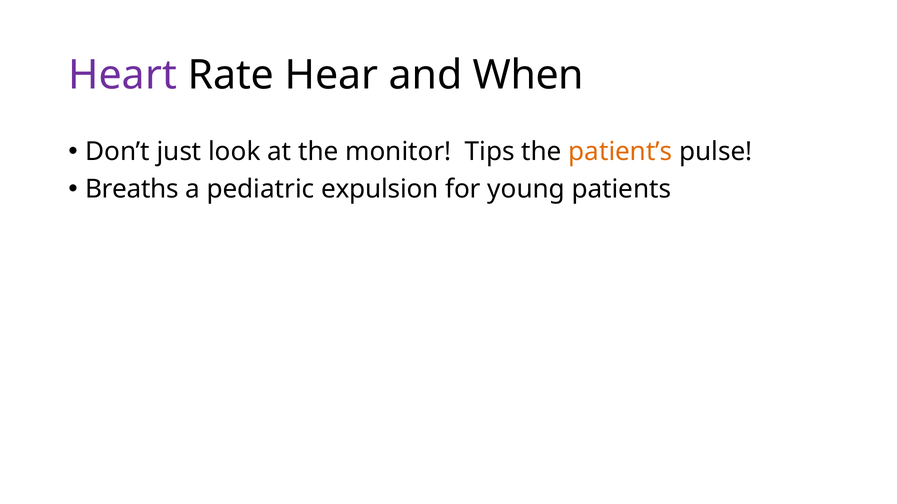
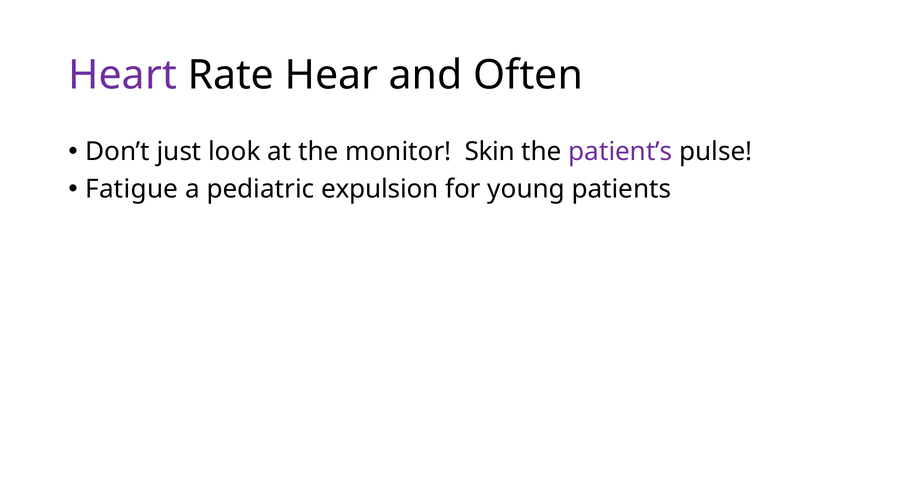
When: When -> Often (528, 75)
Tips: Tips -> Skin (490, 152)
patient’s colour: orange -> purple (620, 152)
Breaths: Breaths -> Fatigue (132, 189)
